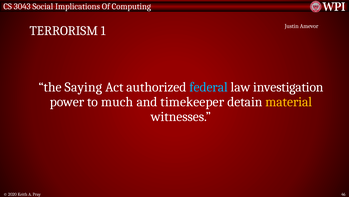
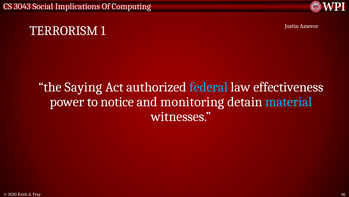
investigation: investigation -> effectiveness (288, 87)
much: much -> notice (117, 101)
timekeeper: timekeeper -> monitoring (192, 101)
material colour: yellow -> light blue (289, 101)
